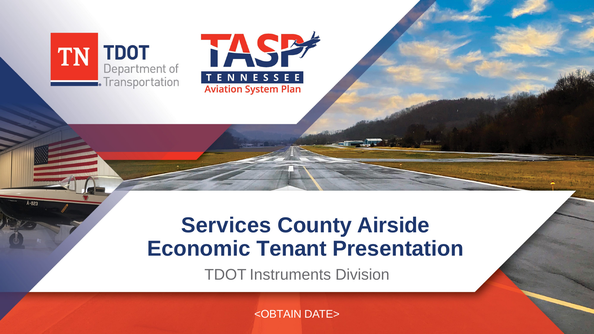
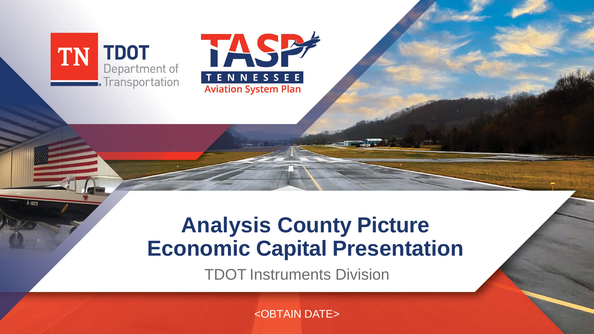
Services: Services -> Analysis (226, 225)
Airside: Airside -> Picture (393, 225)
Tenant: Tenant -> Capital (292, 249)
